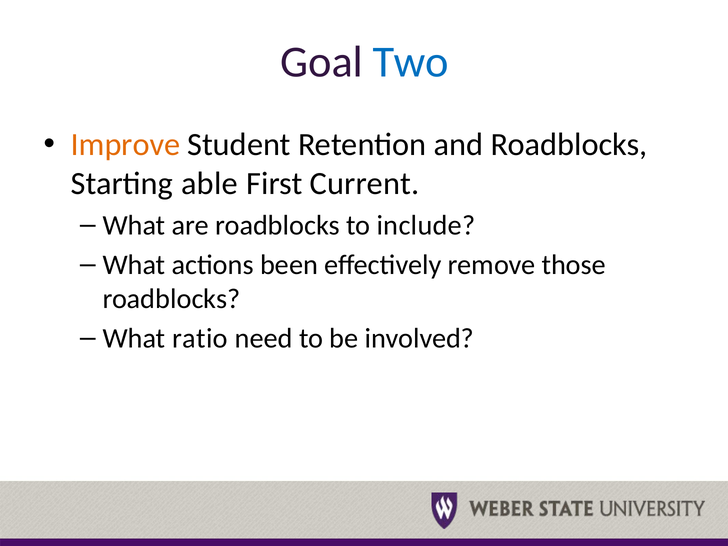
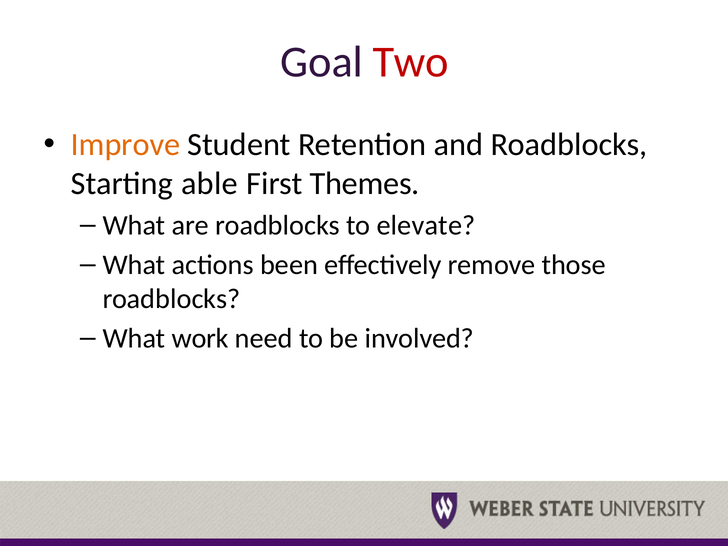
Two colour: blue -> red (411, 62)
Current: Current -> Themes (365, 183)
include: include -> elevate (426, 225)
ratio: ratio -> work (200, 339)
